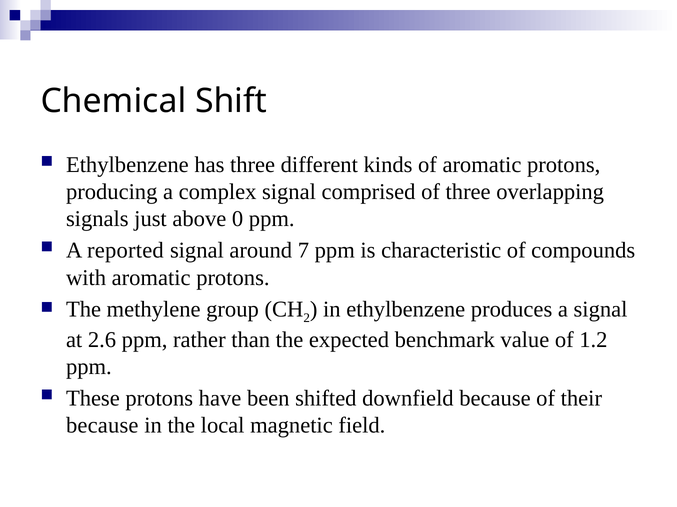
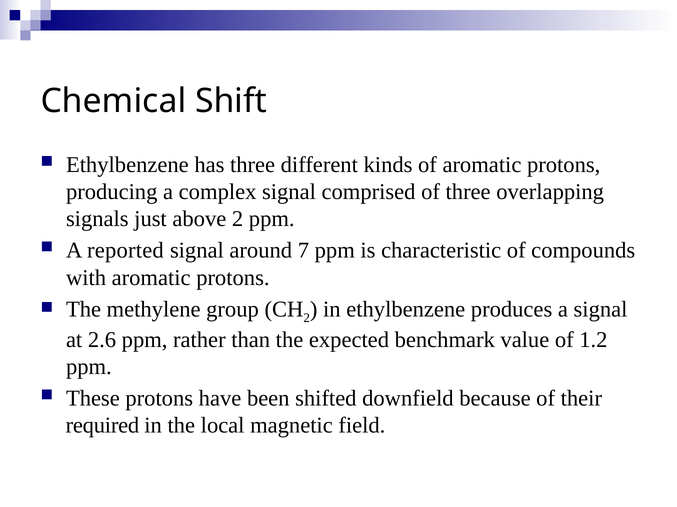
above 0: 0 -> 2 (238, 219)
because: because -> required (102, 426)
